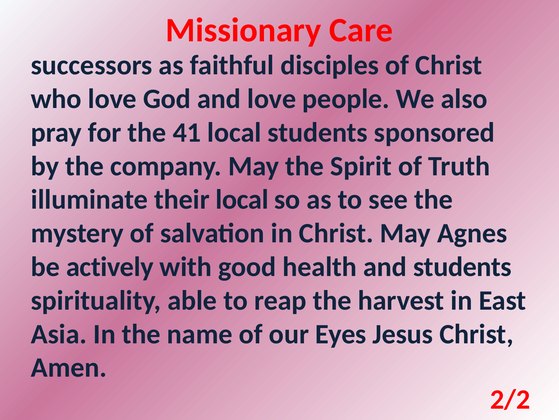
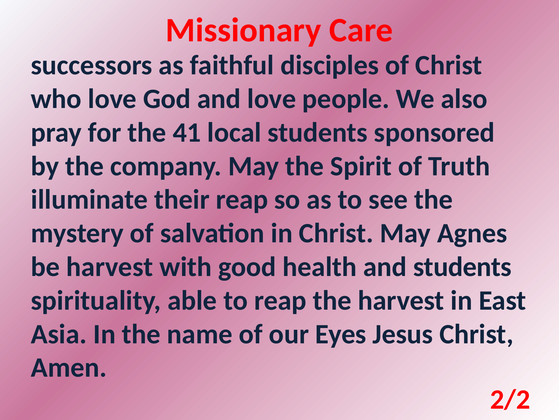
their local: local -> reap (242, 199)
be actively: actively -> harvest (110, 266)
